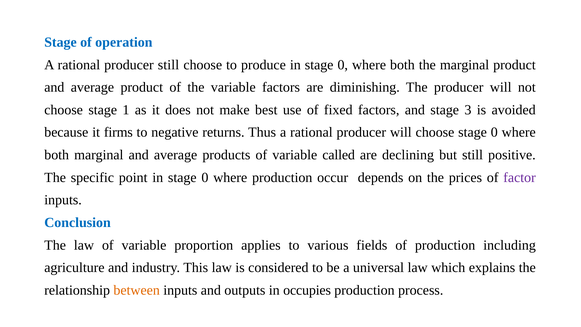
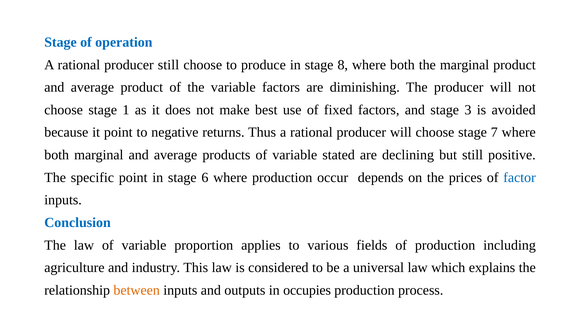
produce in stage 0: 0 -> 8 (343, 65)
it firms: firms -> point (118, 132)
choose stage 0: 0 -> 7 (494, 132)
called: called -> stated (339, 155)
point in stage 0: 0 -> 6 (205, 177)
factor colour: purple -> blue (520, 177)
